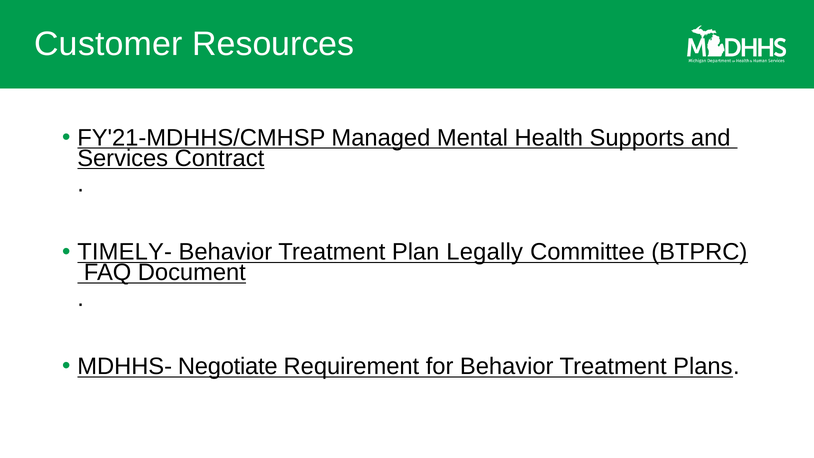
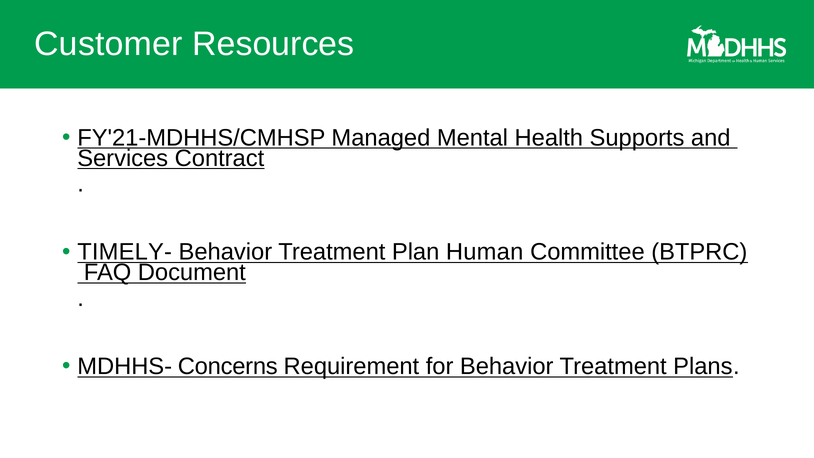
Legally: Legally -> Human (485, 252)
Negotiate: Negotiate -> Concerns (228, 366)
